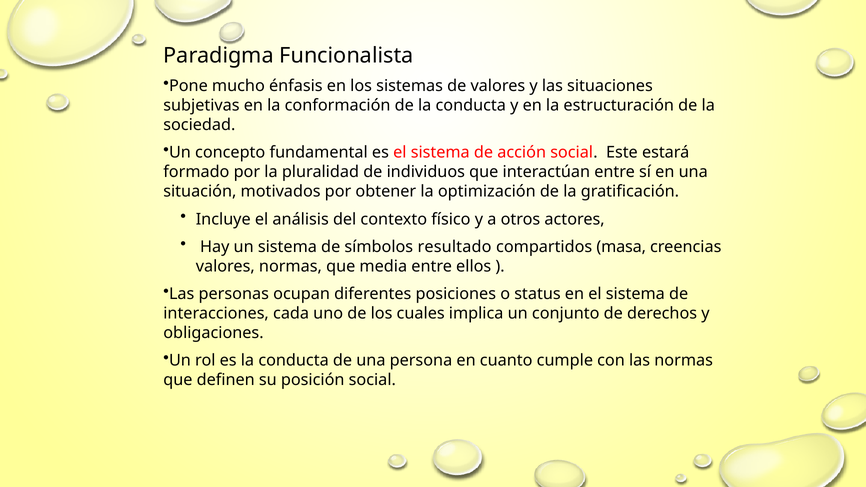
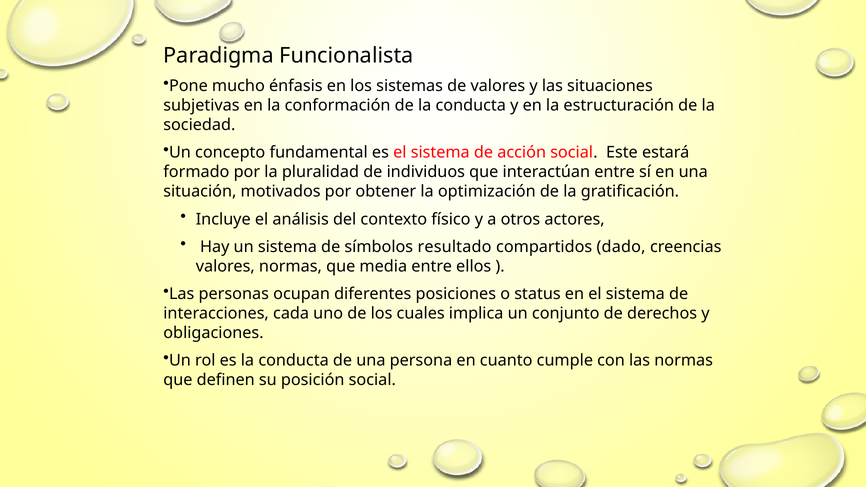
masa: masa -> dado (621, 247)
